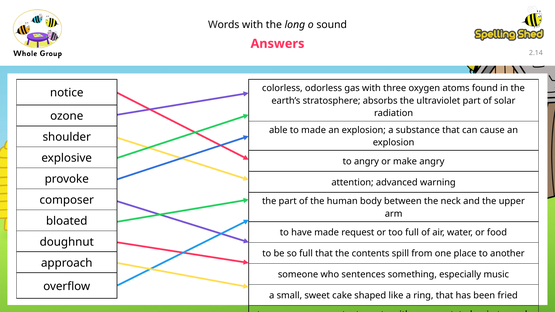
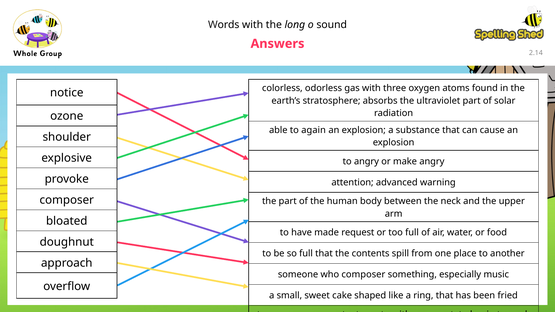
to made: made -> again (314, 130)
who sentences: sentences -> composer (363, 275)
